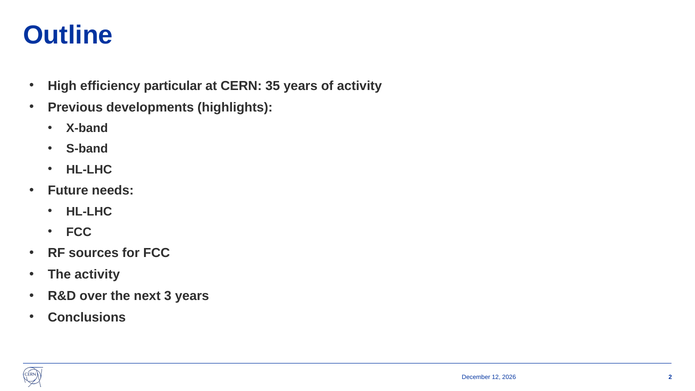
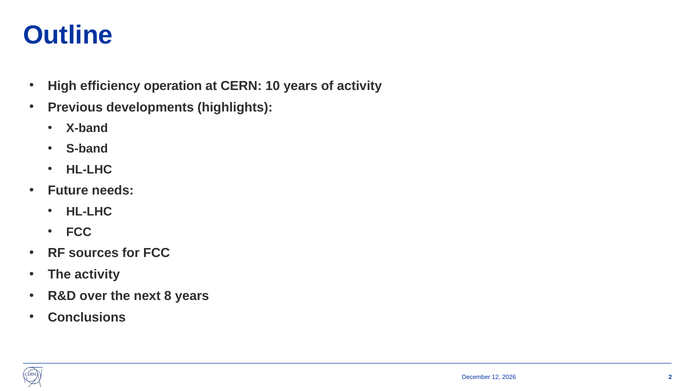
particular: particular -> operation (173, 86)
35: 35 -> 10 (273, 86)
3: 3 -> 8 (168, 296)
